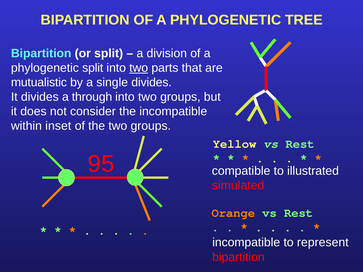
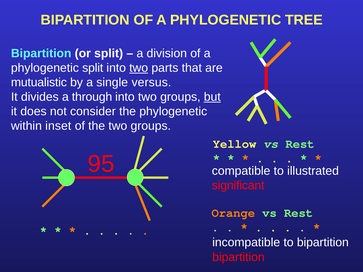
single divides: divides -> versus (151, 82)
but underline: none -> present (212, 97)
the incompatible: incompatible -> phylogenetic (173, 111)
simulated: simulated -> significant (238, 186)
to represent: represent -> bipartition (323, 243)
